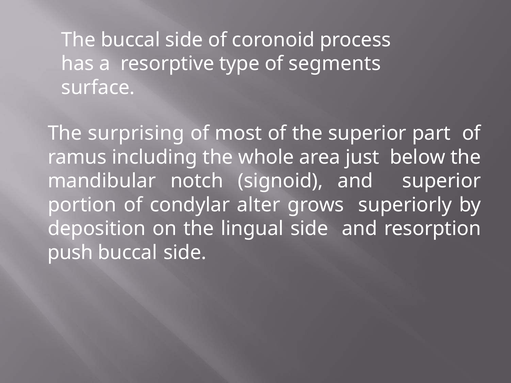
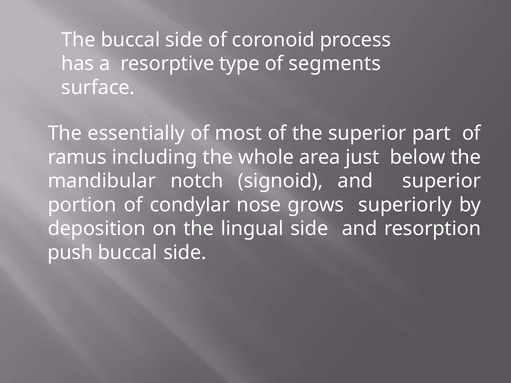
surprising: surprising -> essentially (136, 133)
alter: alter -> nose (259, 205)
